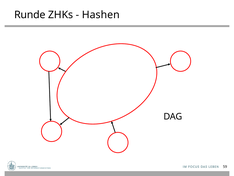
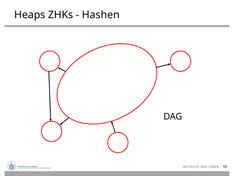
Runde: Runde -> Heaps (30, 15)
